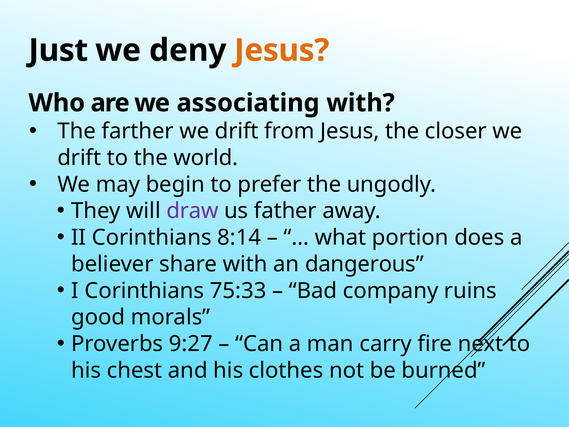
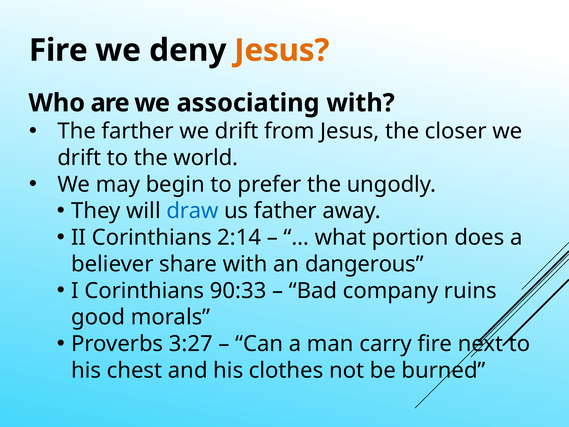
Just: Just -> Fire (58, 50)
draw colour: purple -> blue (193, 211)
8:14: 8:14 -> 2:14 (239, 237)
75:33: 75:33 -> 90:33 (238, 291)
9:27: 9:27 -> 3:27 (191, 344)
